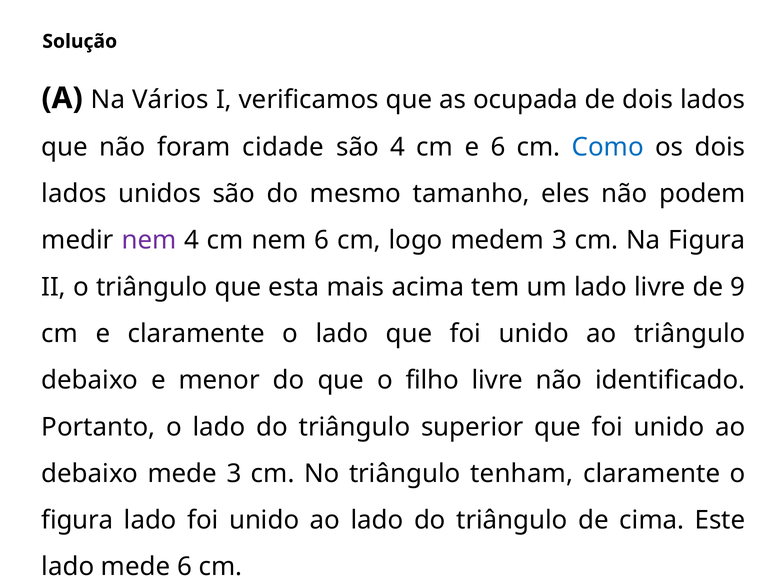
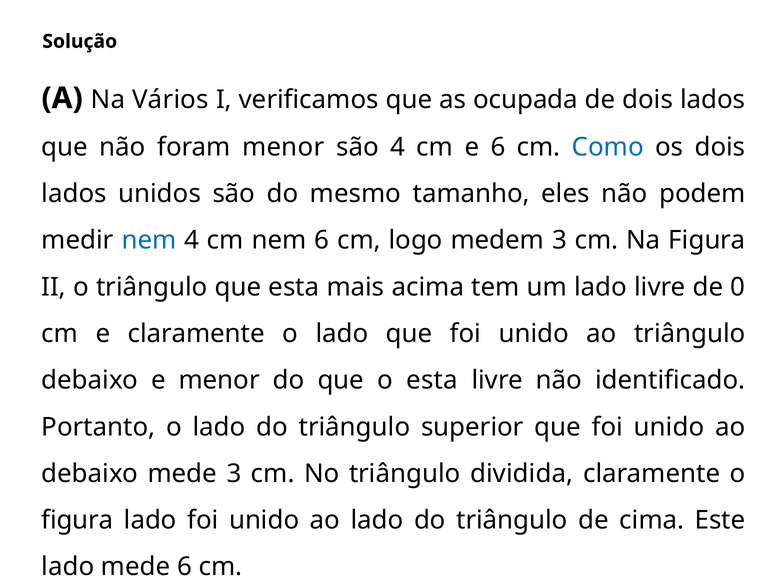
foram cidade: cidade -> menor (283, 147)
nem colour: purple -> blue (149, 240)
9: 9 -> 0 (738, 287)
o filho: filho -> esta (432, 380)
tenham: tenham -> dividida (522, 473)
